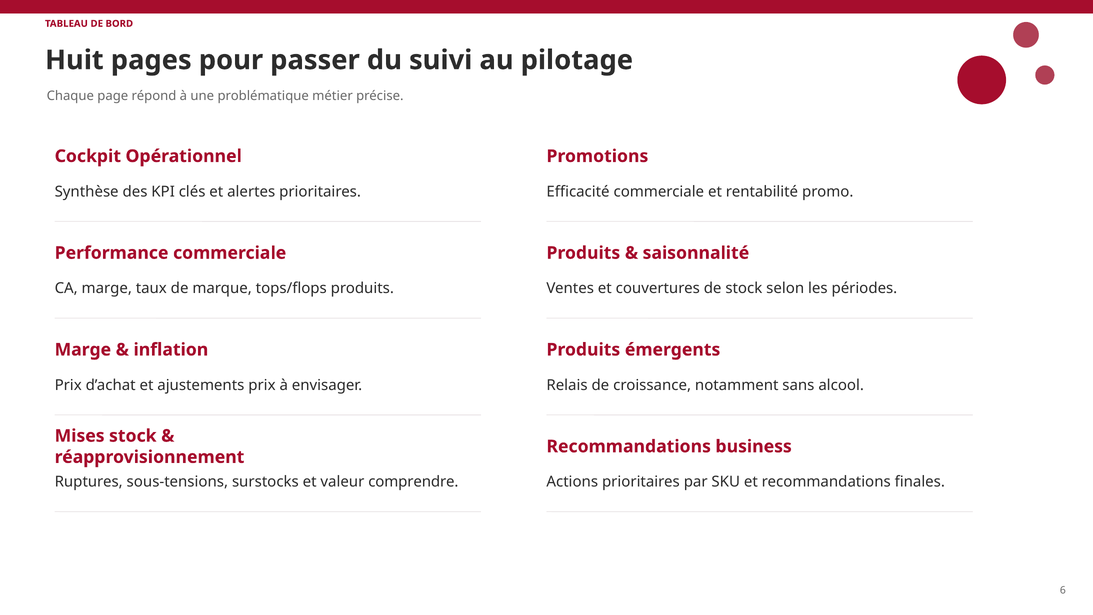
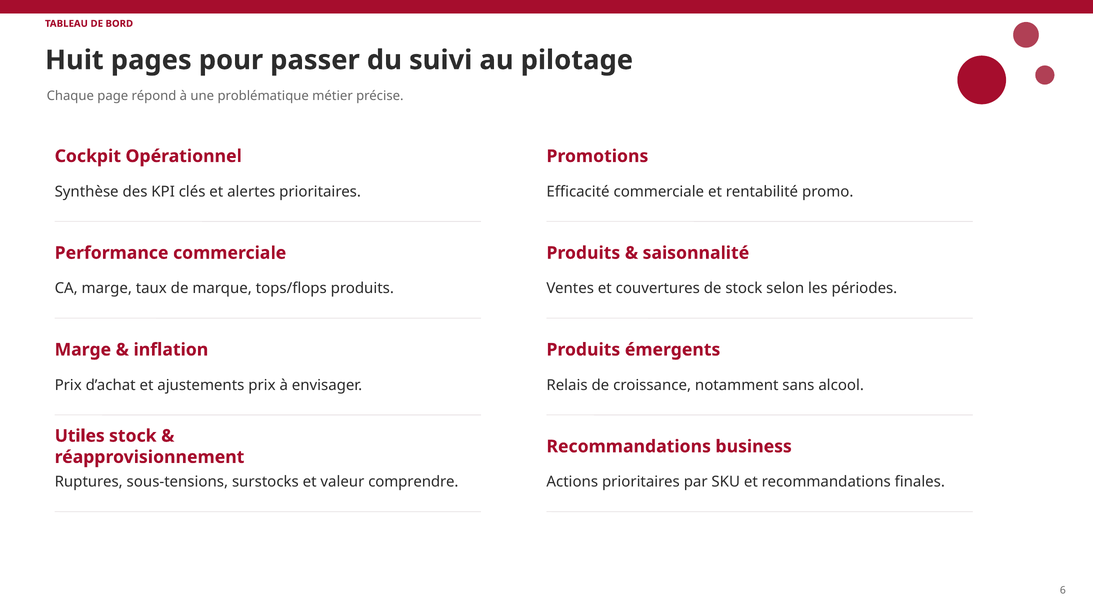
Mises: Mises -> Utiles (80, 436)
